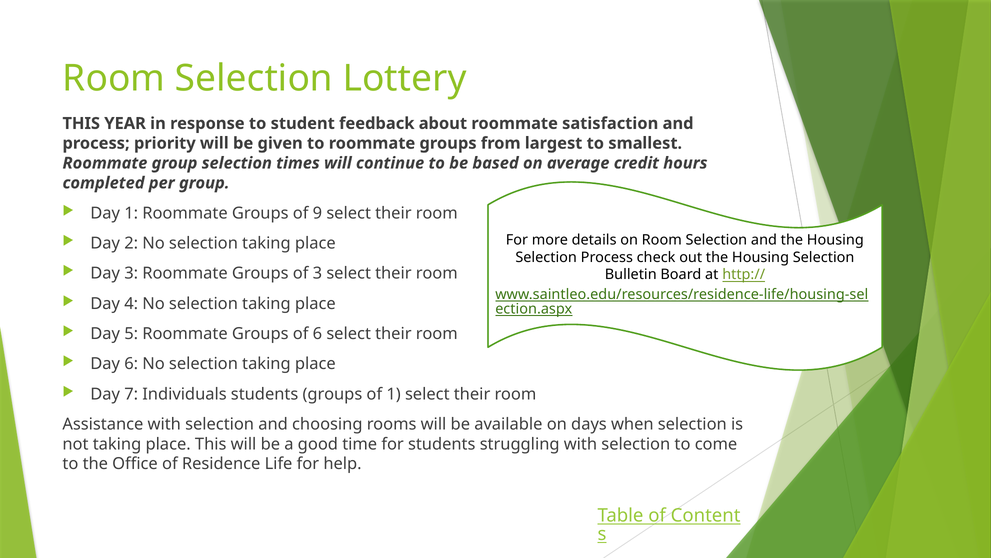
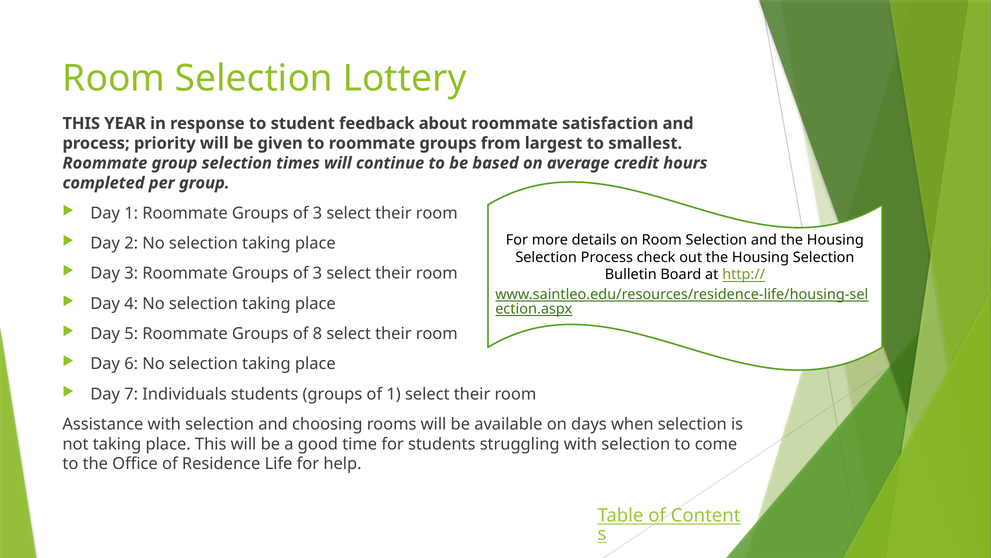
9: 9 -> 3 (317, 213)
of 6: 6 -> 8 (317, 333)
